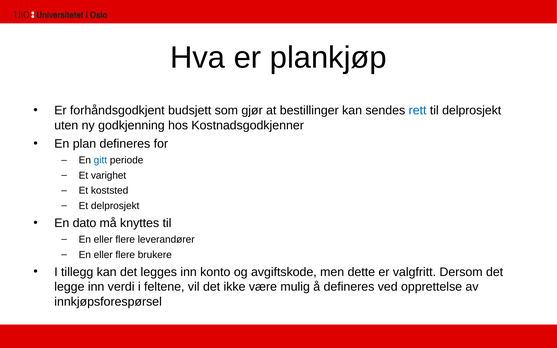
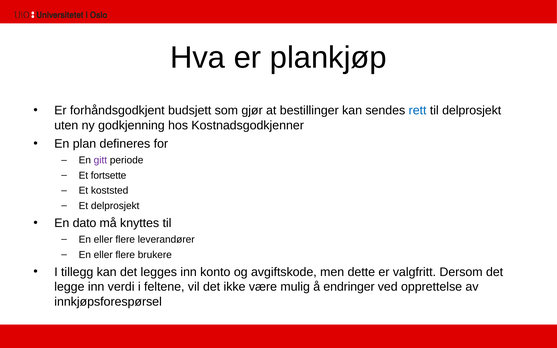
gitt colour: blue -> purple (100, 160)
varighet: varighet -> fortsette (109, 176)
å defineres: defineres -> endringer (349, 287)
